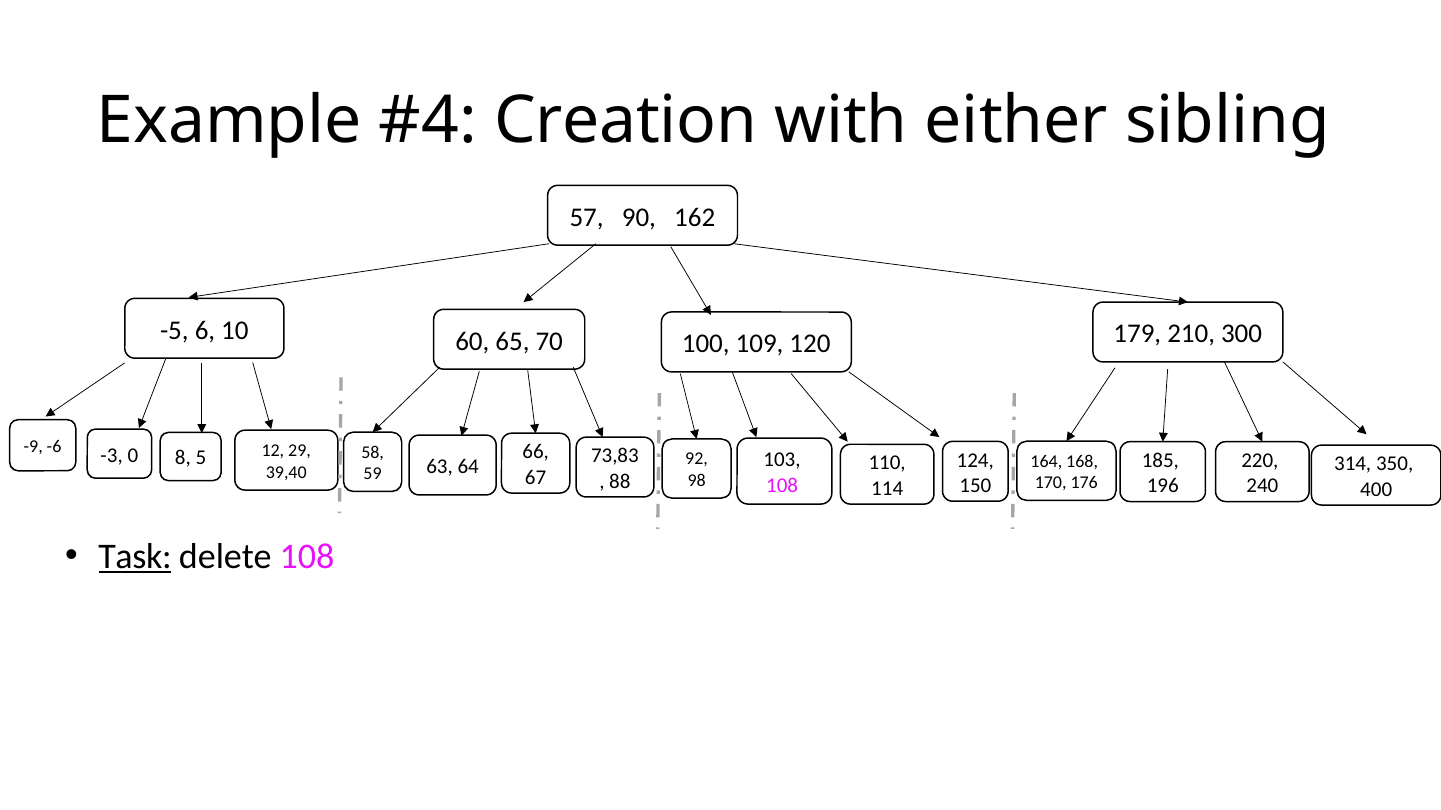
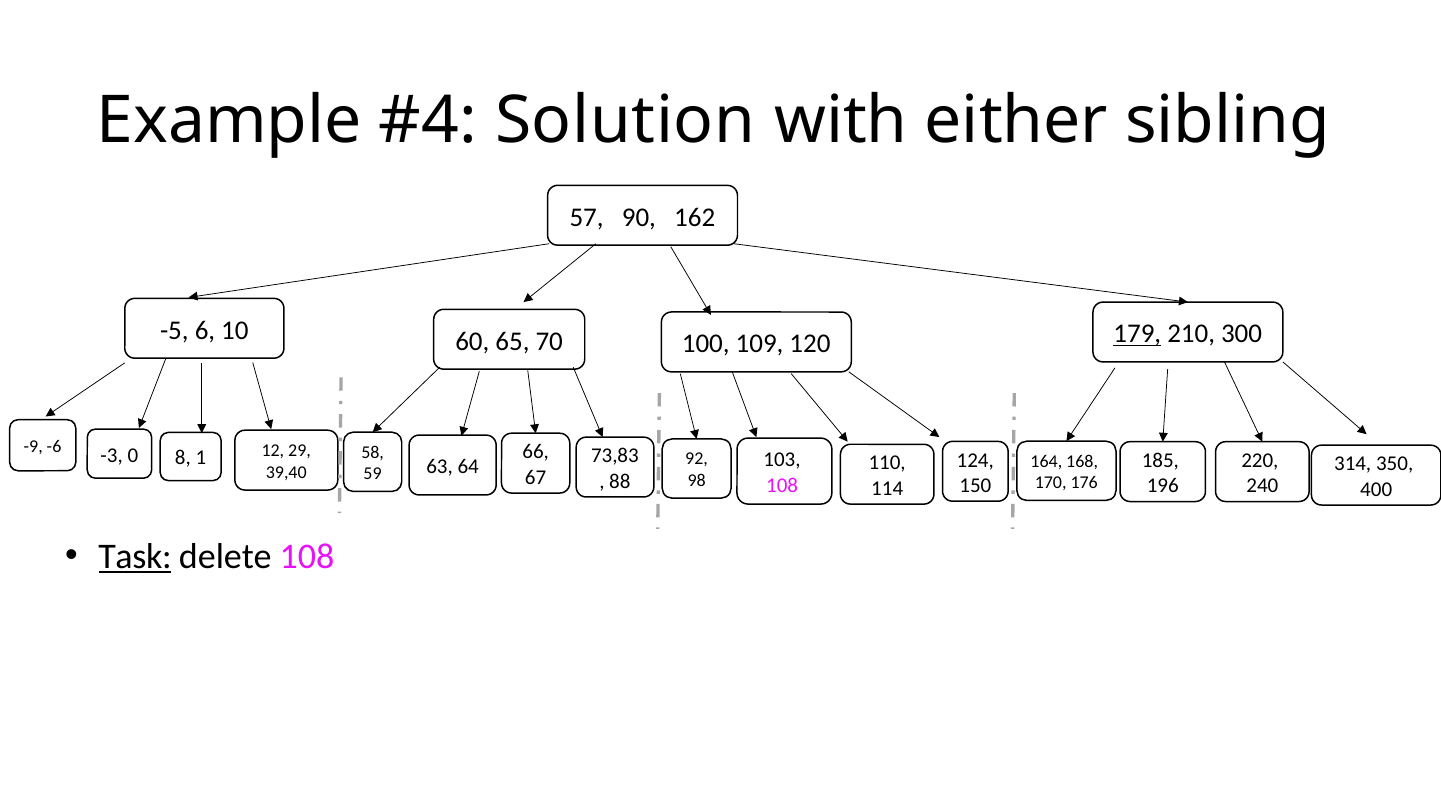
Creation: Creation -> Solution (625, 121)
179 underline: none -> present (1137, 334)
5: 5 -> 1 (201, 458)
